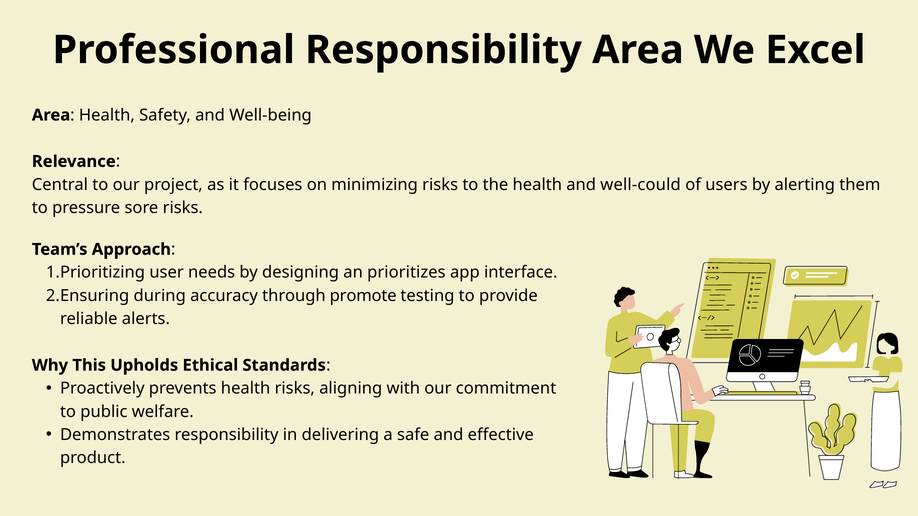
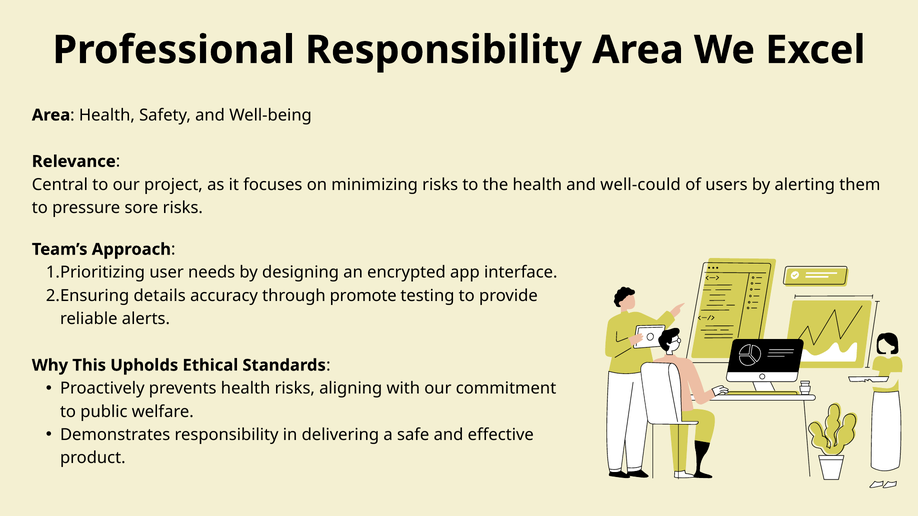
prioritizes: prioritizes -> encrypted (406, 273)
during: during -> details (160, 296)
